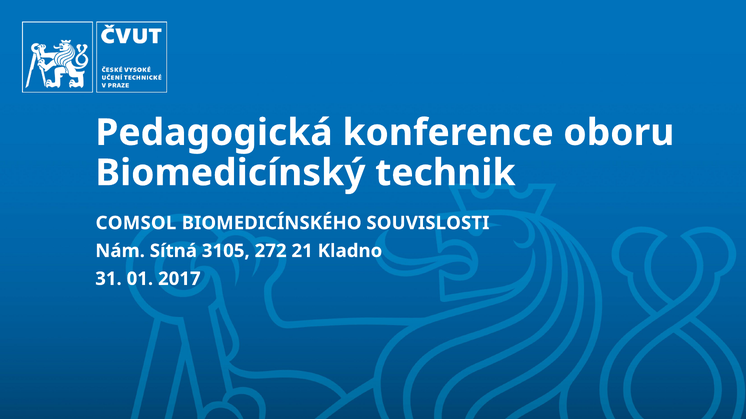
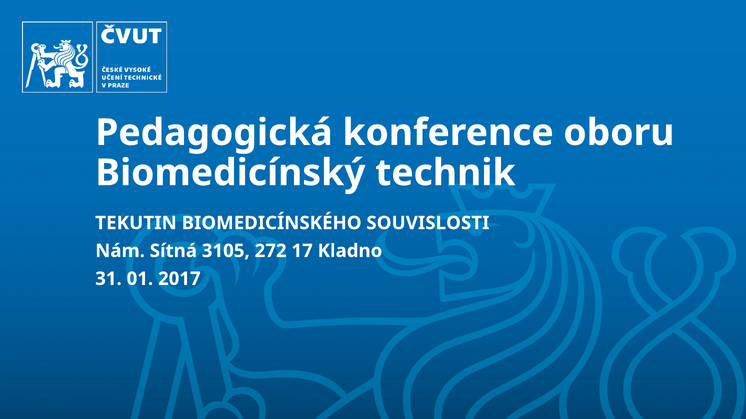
COMSOL: COMSOL -> TEKUTIN (136, 223)
21: 21 -> 17 (302, 251)
